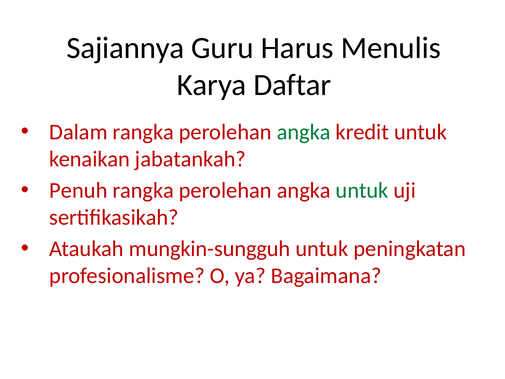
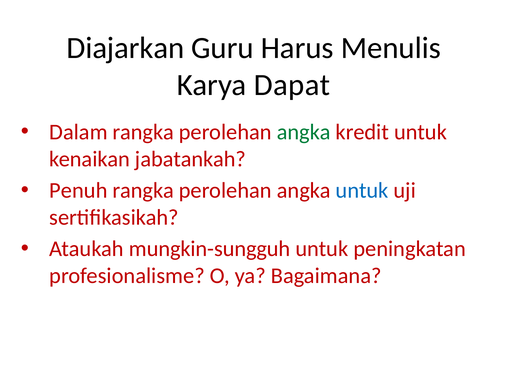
Sajiannya: Sajiannya -> Diajarkan (125, 48)
Daftar: Daftar -> Dapat (292, 85)
untuk colour: green -> blue (362, 190)
